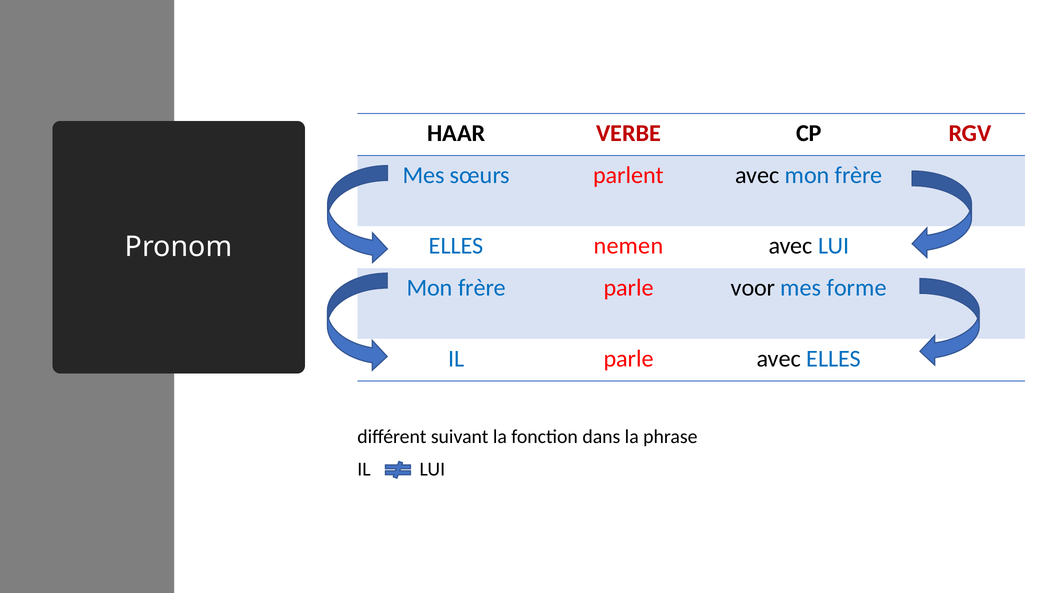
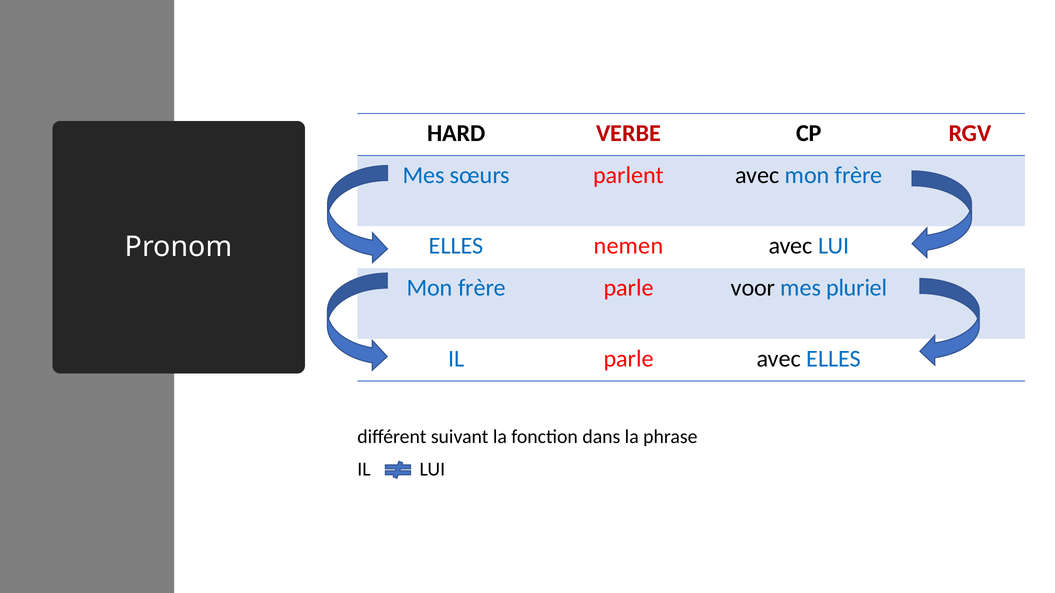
HAAR: HAAR -> HARD (456, 133)
forme: forme -> pluriel (857, 288)
